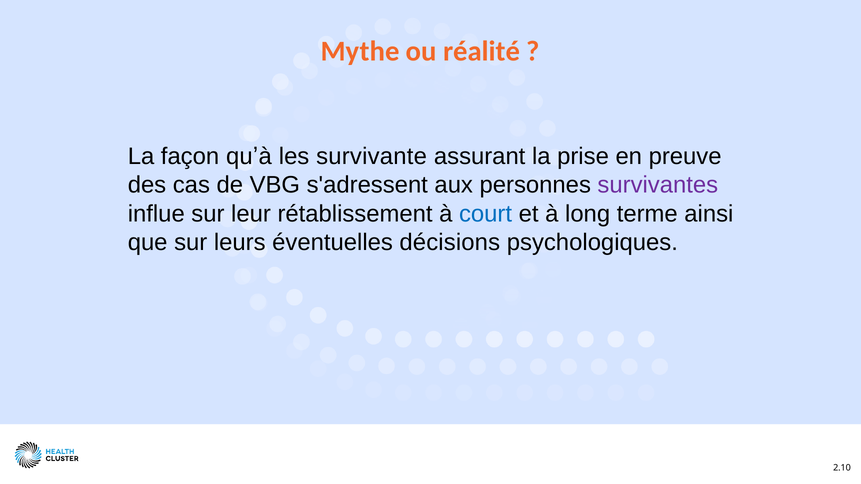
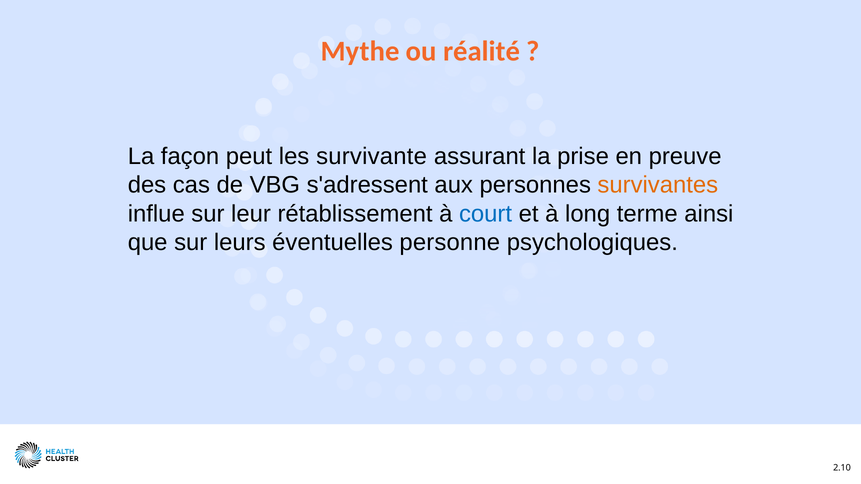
quʼà: quʼà -> peut (249, 157)
survivantes colour: purple -> orange (658, 185)
décisions: décisions -> personne (450, 243)
